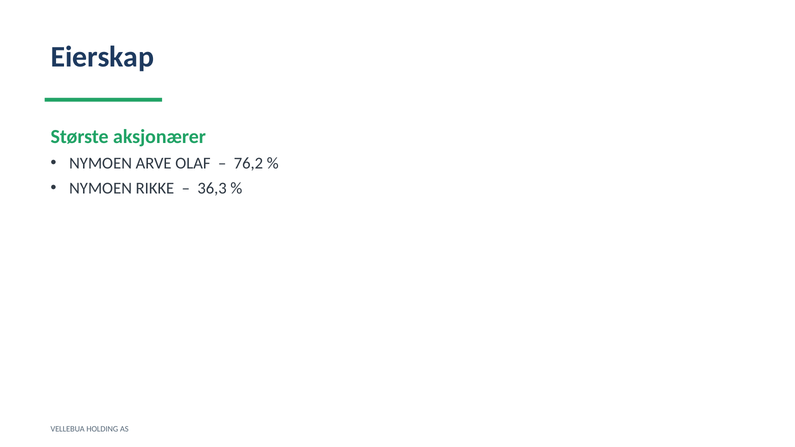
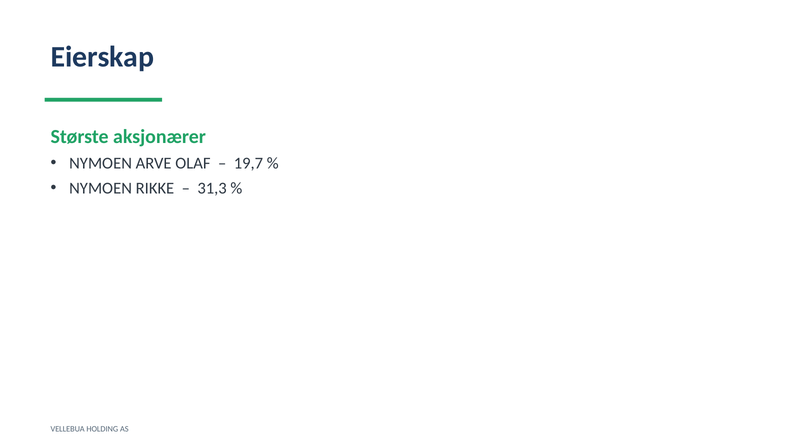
76,2: 76,2 -> 19,7 (248, 163)
36,3: 36,3 -> 31,3 (212, 188)
